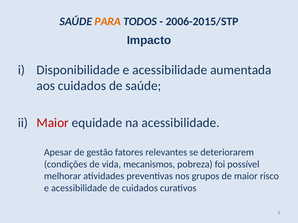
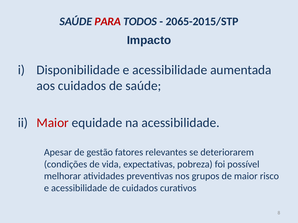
PARA colour: orange -> red (108, 21)
2006-2015/STP: 2006-2015/STP -> 2065-2015/STP (202, 21)
mecanismos: mecanismos -> expectativas (149, 165)
